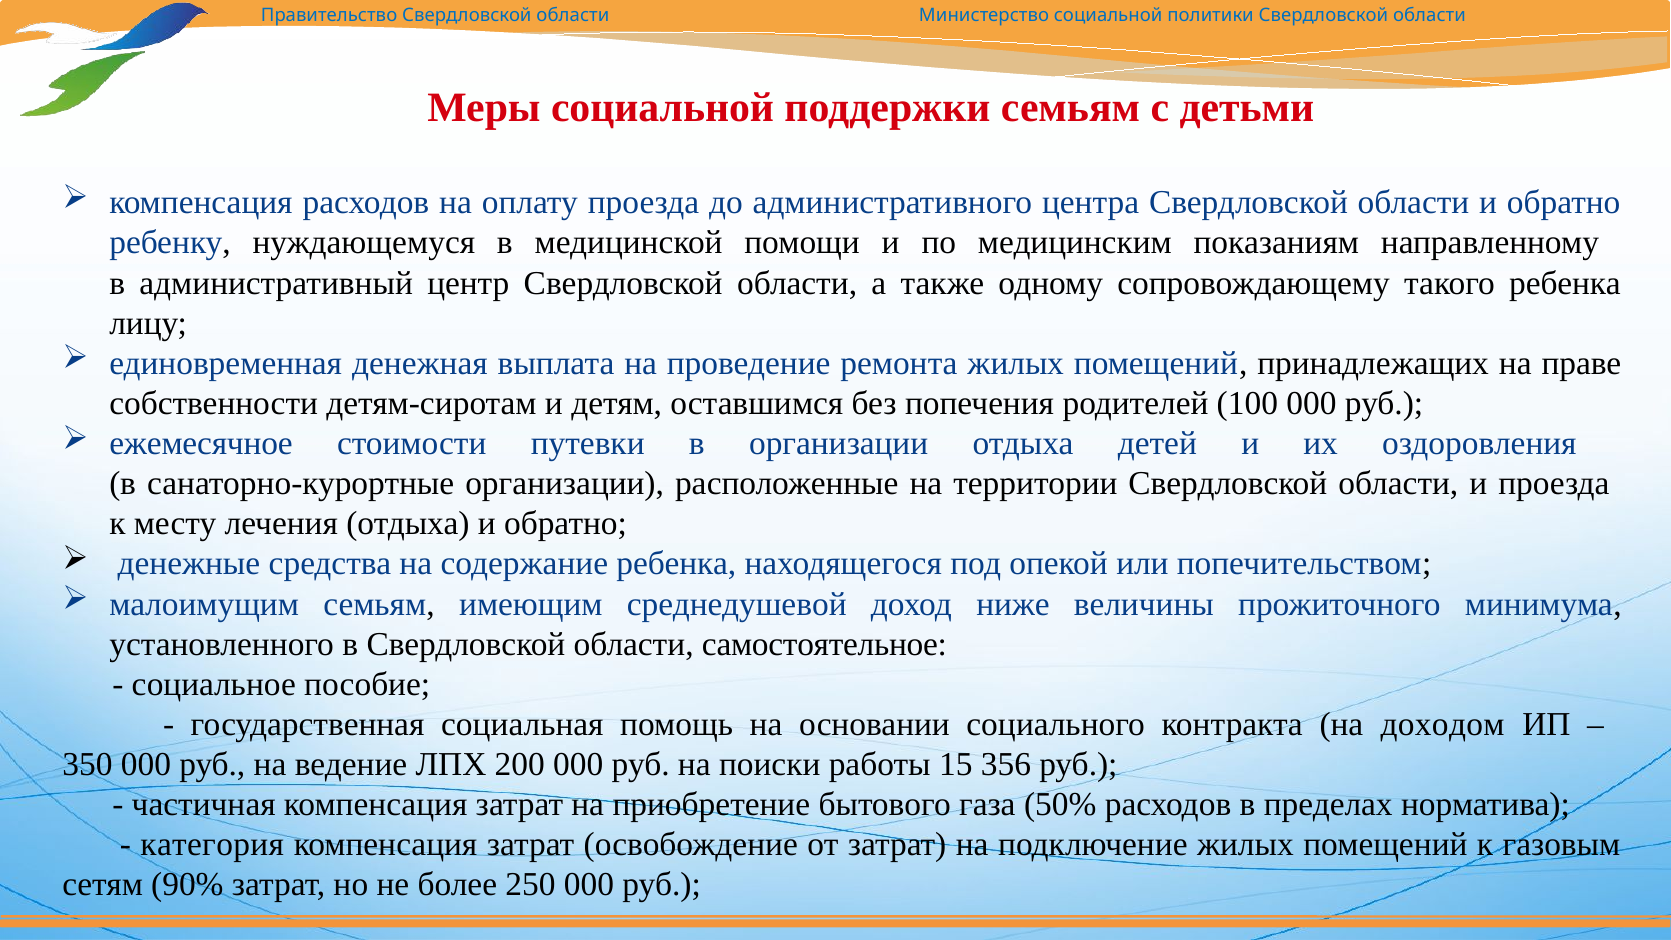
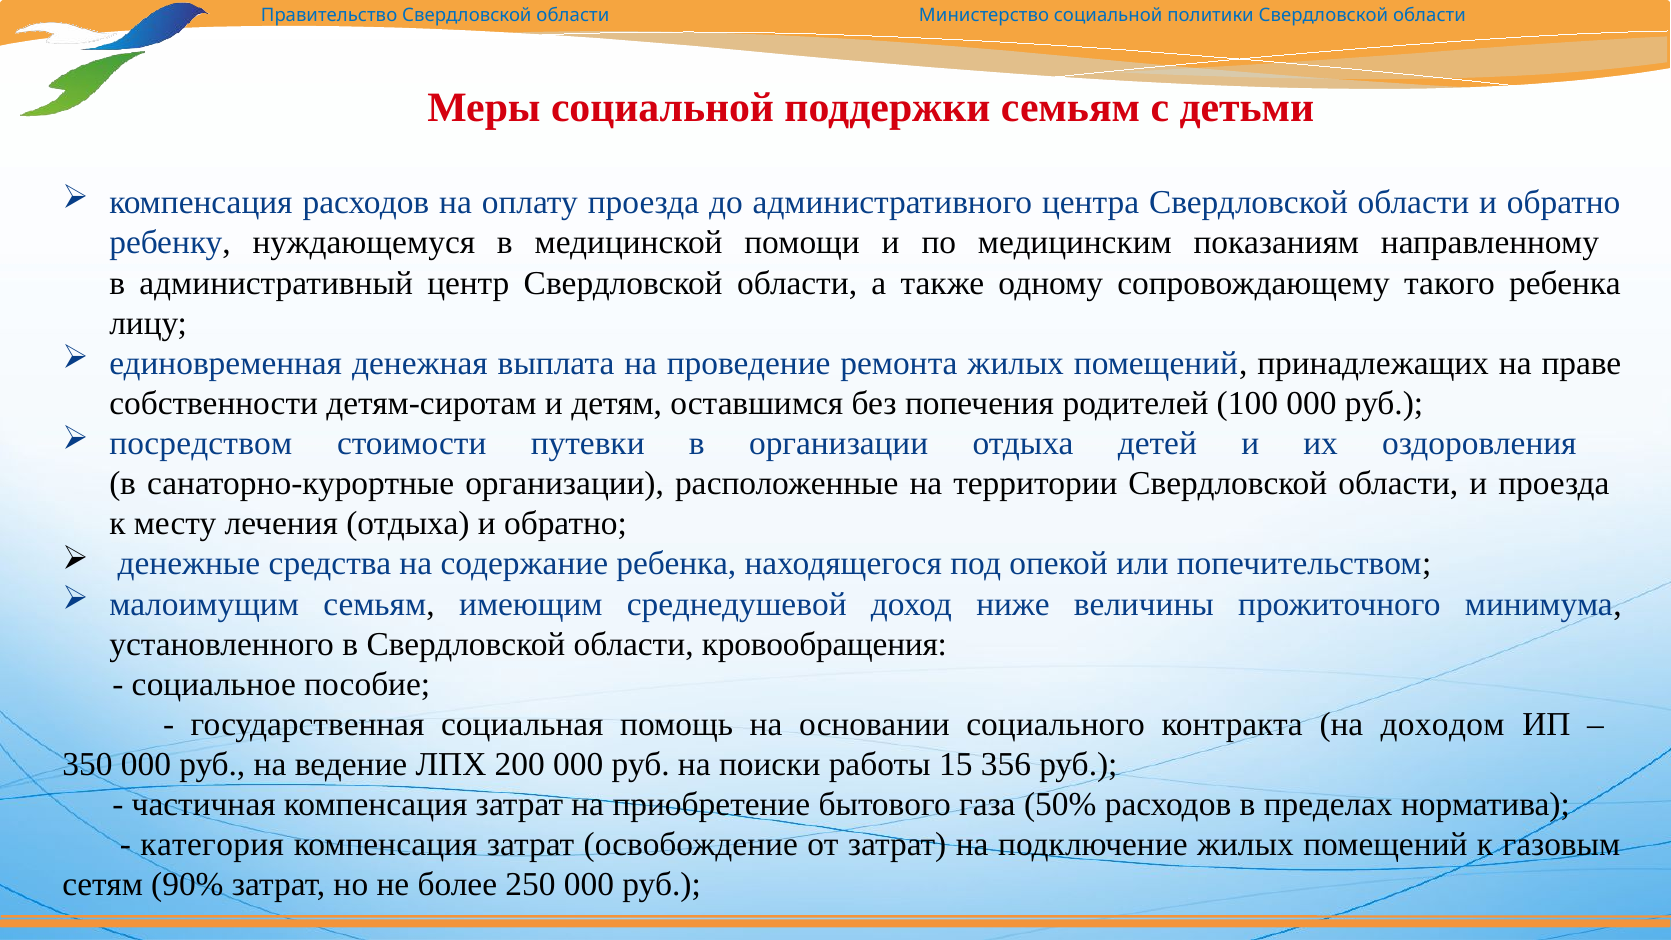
ежемесячное: ежемесячное -> посредством (201, 443)
самостоятельное: самостоятельное -> кровообращения (824, 644)
